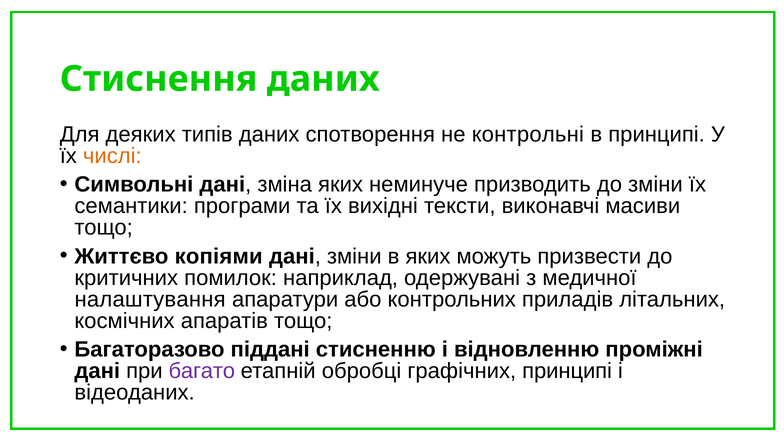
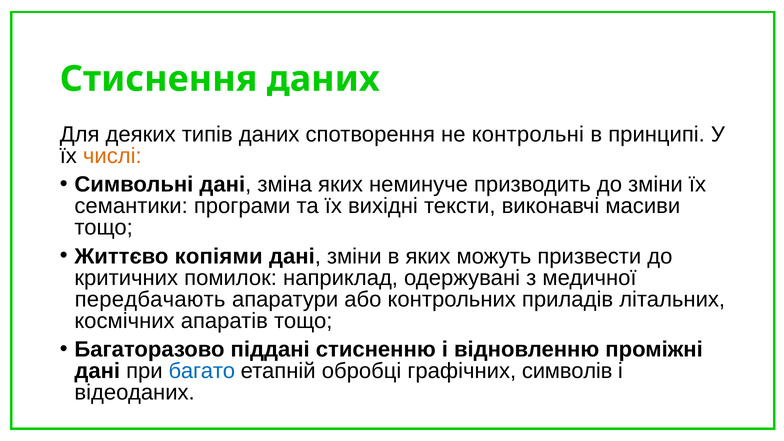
налаштування: налаштування -> передбачають (150, 299)
багато colour: purple -> blue (202, 371)
графічних принципі: принципі -> символів (567, 371)
